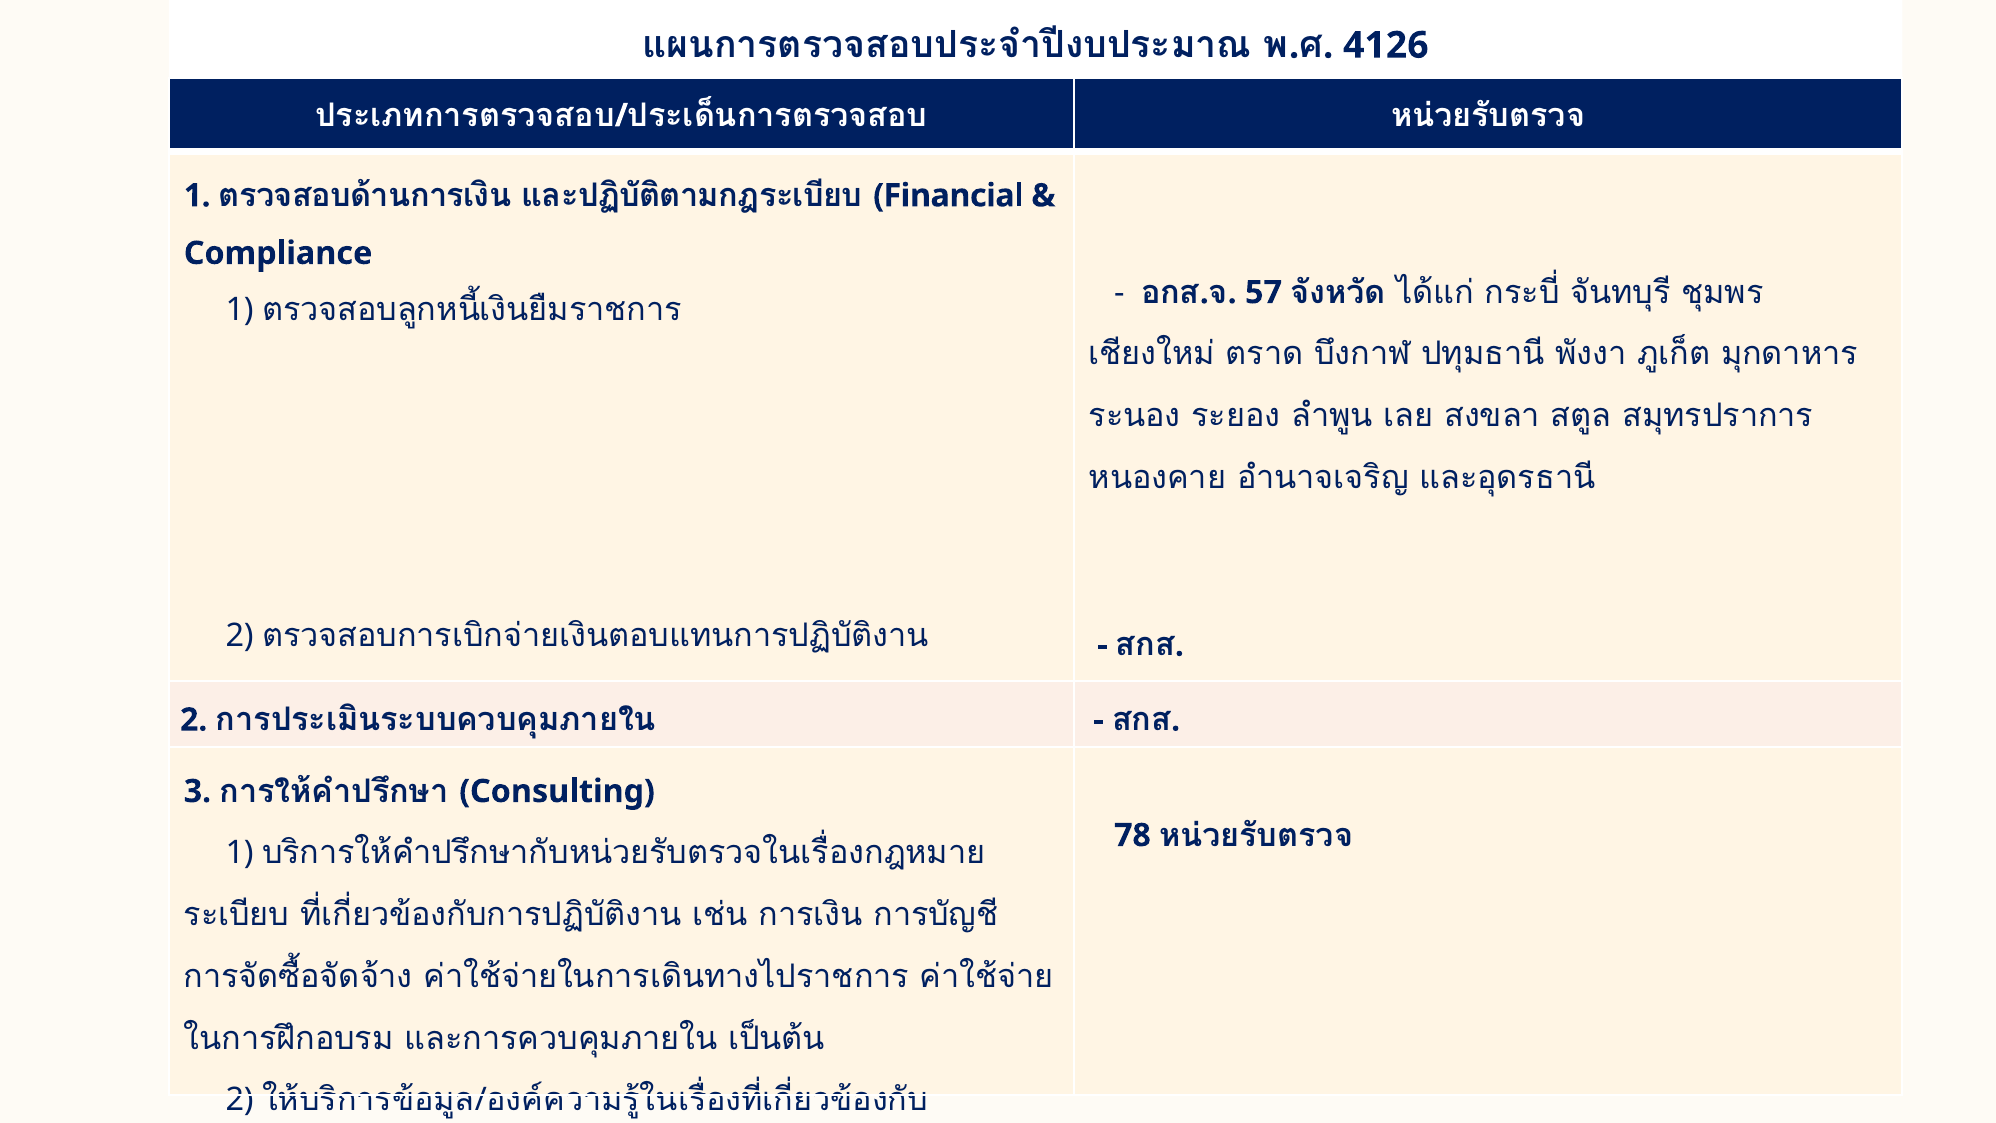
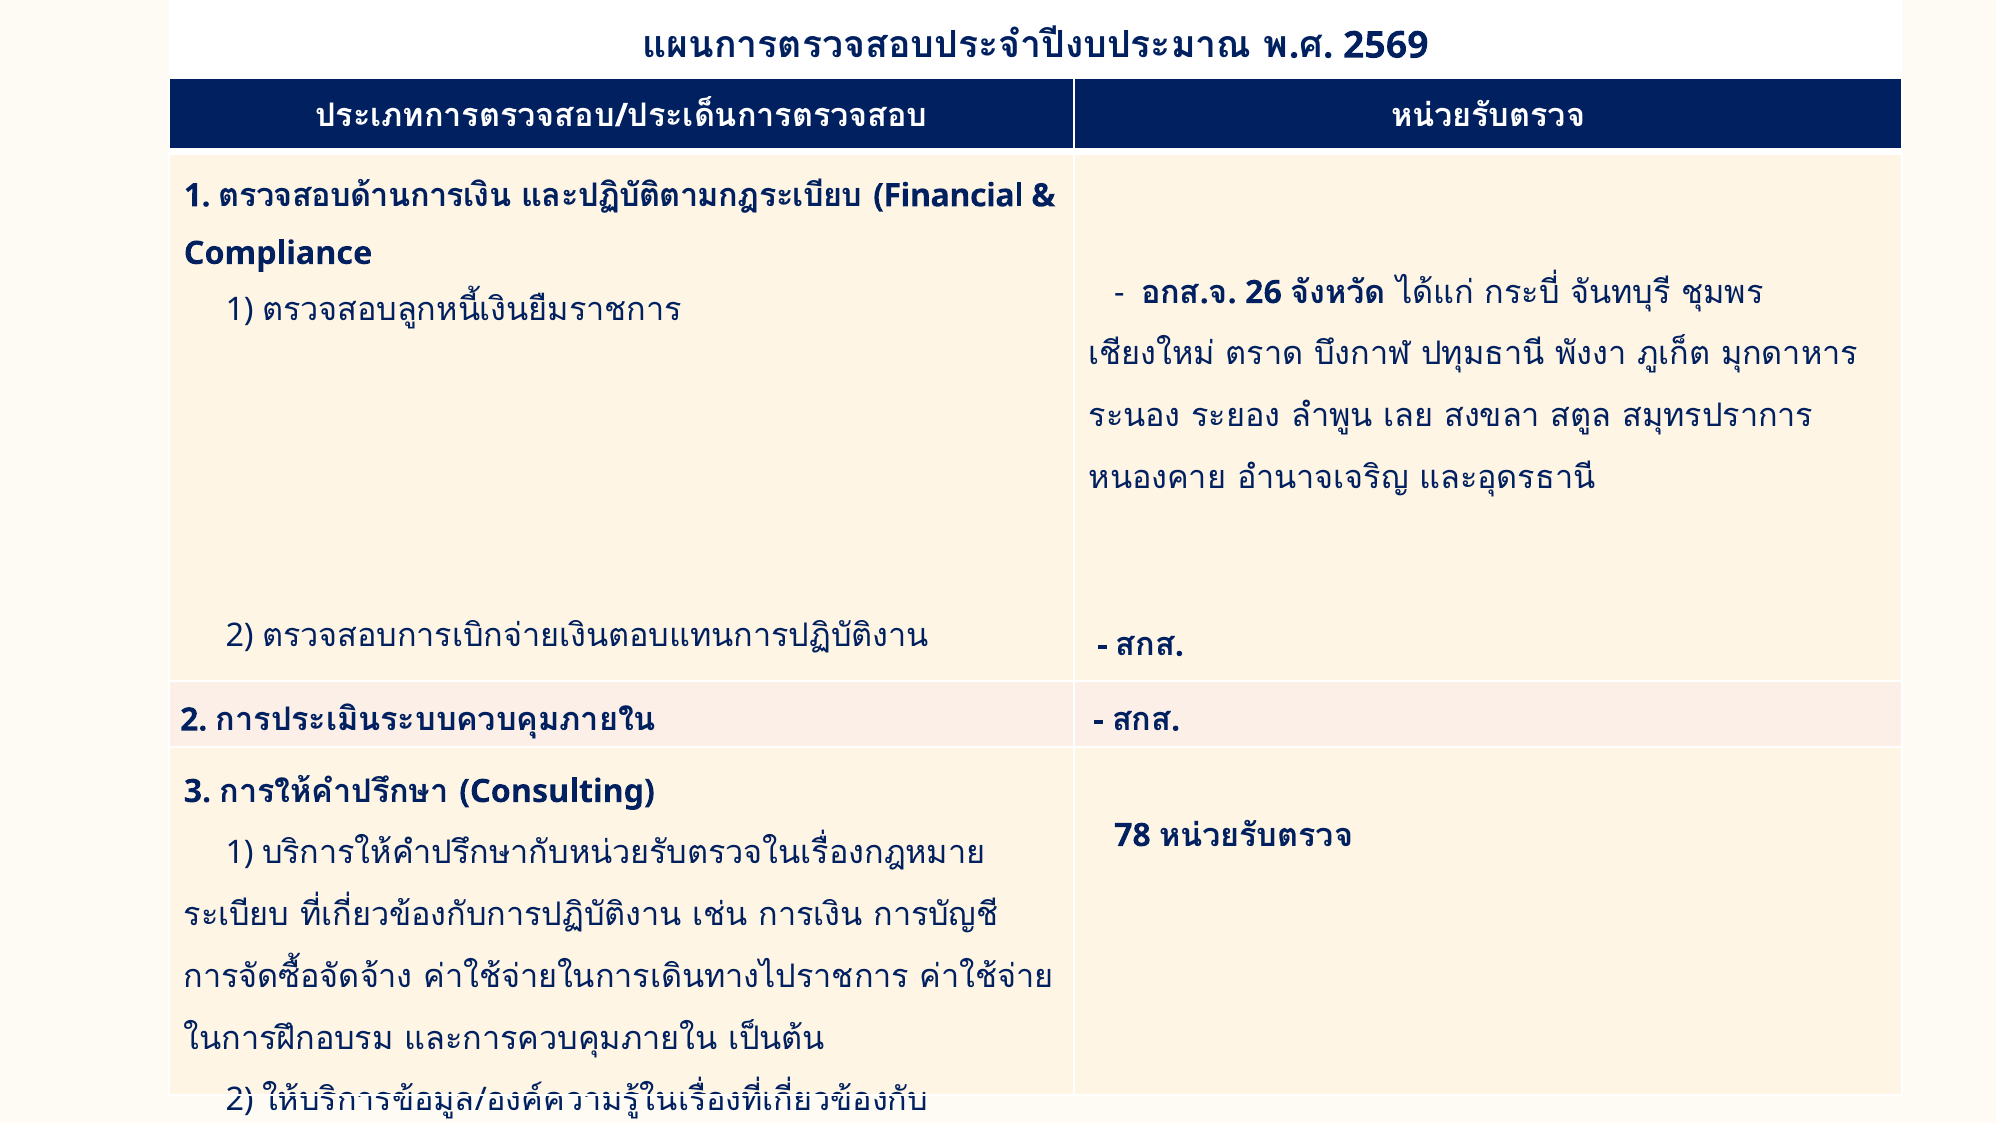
4126: 4126 -> 2569 (1386, 45)
57: 57 -> 26 (1264, 292)
